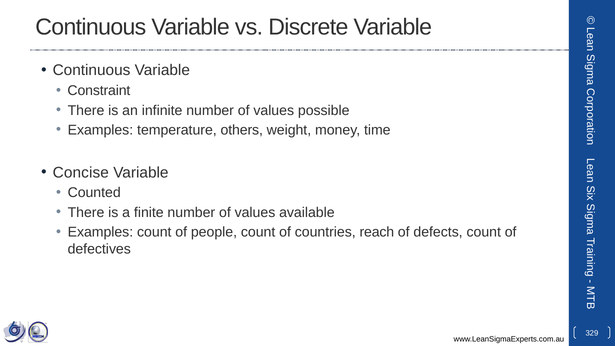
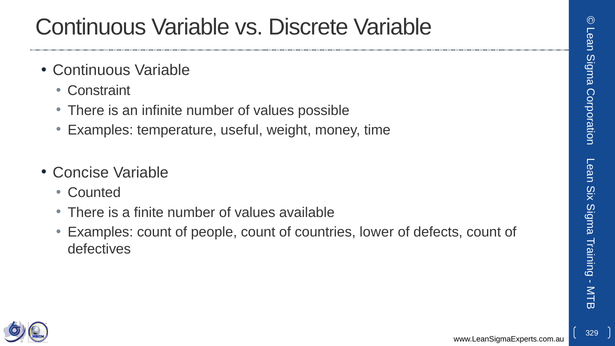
others: others -> useful (242, 130)
reach: reach -> lower (377, 232)
